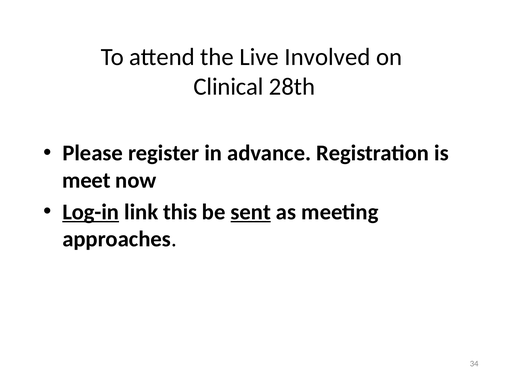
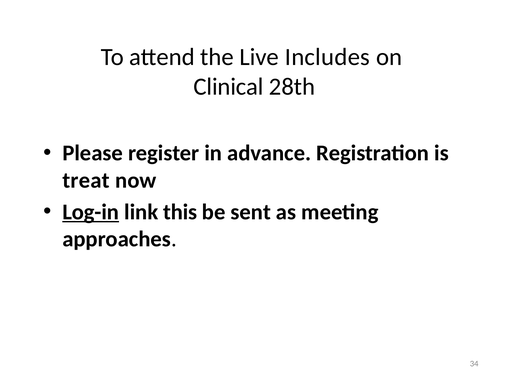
Involved: Involved -> Includes (327, 57)
meet: meet -> treat (86, 181)
sent underline: present -> none (251, 212)
